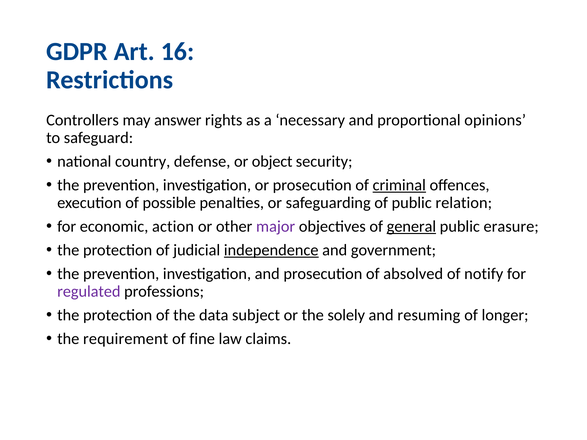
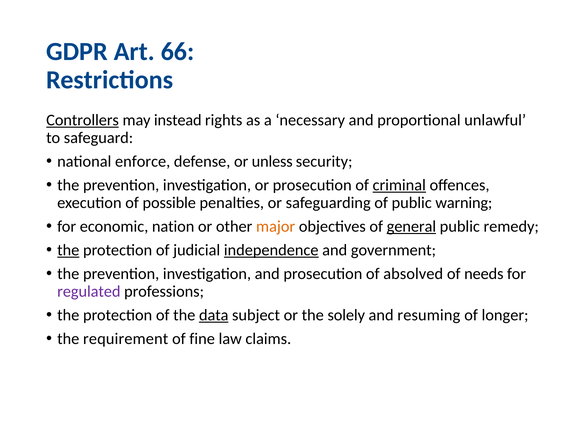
16: 16 -> 66 (178, 52)
Controllers underline: none -> present (83, 120)
answer: answer -> instead (178, 120)
opinions: opinions -> unlawful (495, 120)
country: country -> enforce (143, 162)
object: object -> unless (272, 162)
relation: relation -> warning (464, 203)
action: action -> nation (173, 227)
major colour: purple -> orange (276, 227)
erasure: erasure -> remedy (511, 227)
the underline: none -> present (68, 250)
notify: notify -> needs (484, 274)
data underline: none -> present (214, 315)
